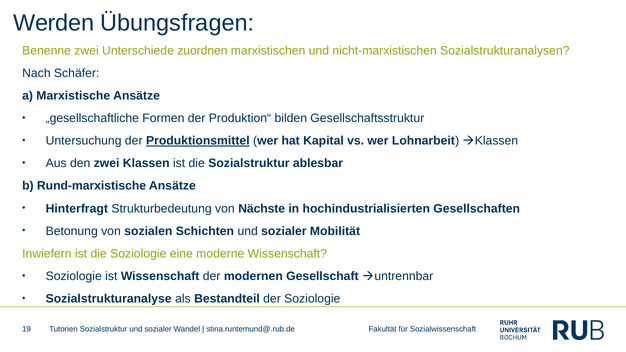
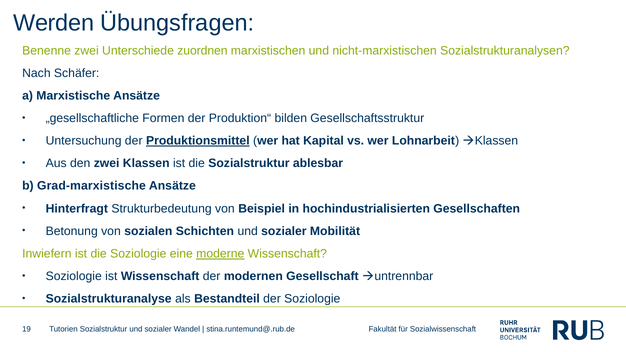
Rund-marxistische: Rund-marxistische -> Grad-marxistische (91, 186)
Nächste: Nächste -> Beispiel (262, 209)
moderne underline: none -> present (220, 254)
